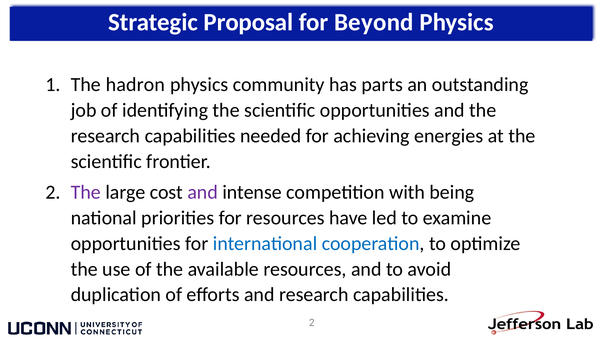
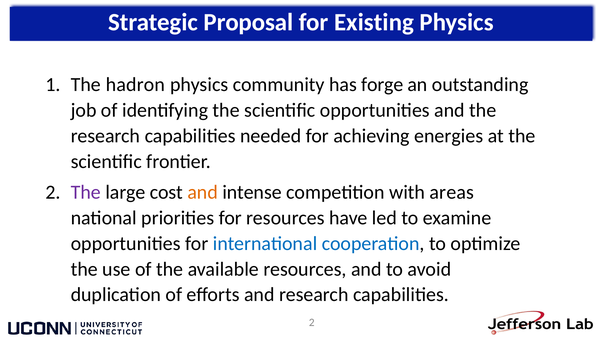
Beyond: Beyond -> Existing (374, 22)
parts: parts -> forge (382, 84)
and colour: purple -> orange (203, 192)
being: being -> areas (452, 192)
